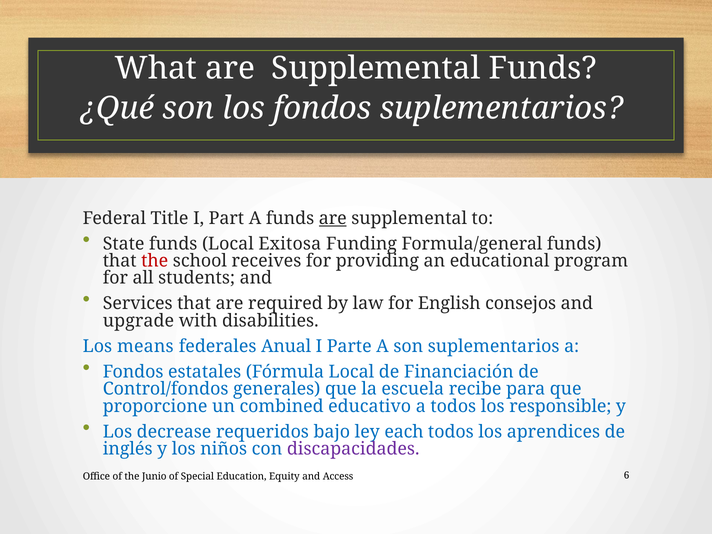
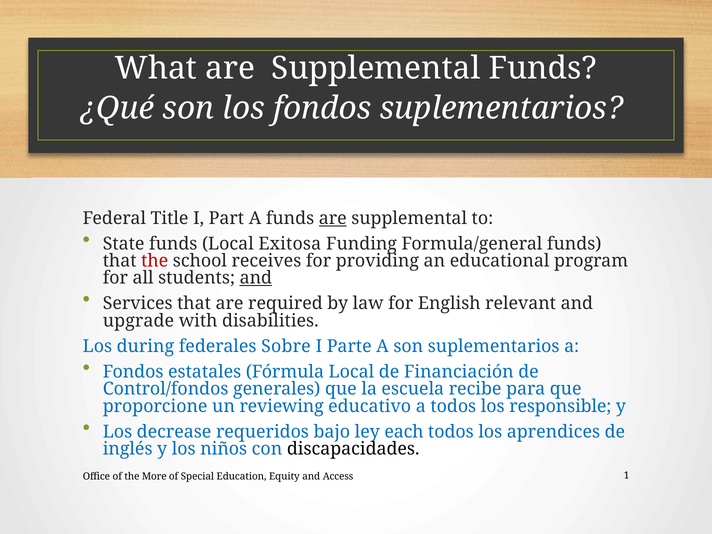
and underline: none -> present (256, 278)
consejos: consejos -> relevant (521, 304)
means: means -> during (145, 346)
Anual: Anual -> Sobre (286, 346)
combined: combined -> reviewing (282, 406)
discapacidades colour: purple -> black (353, 449)
Junio: Junio -> More (154, 476)
6: 6 -> 1 (627, 476)
